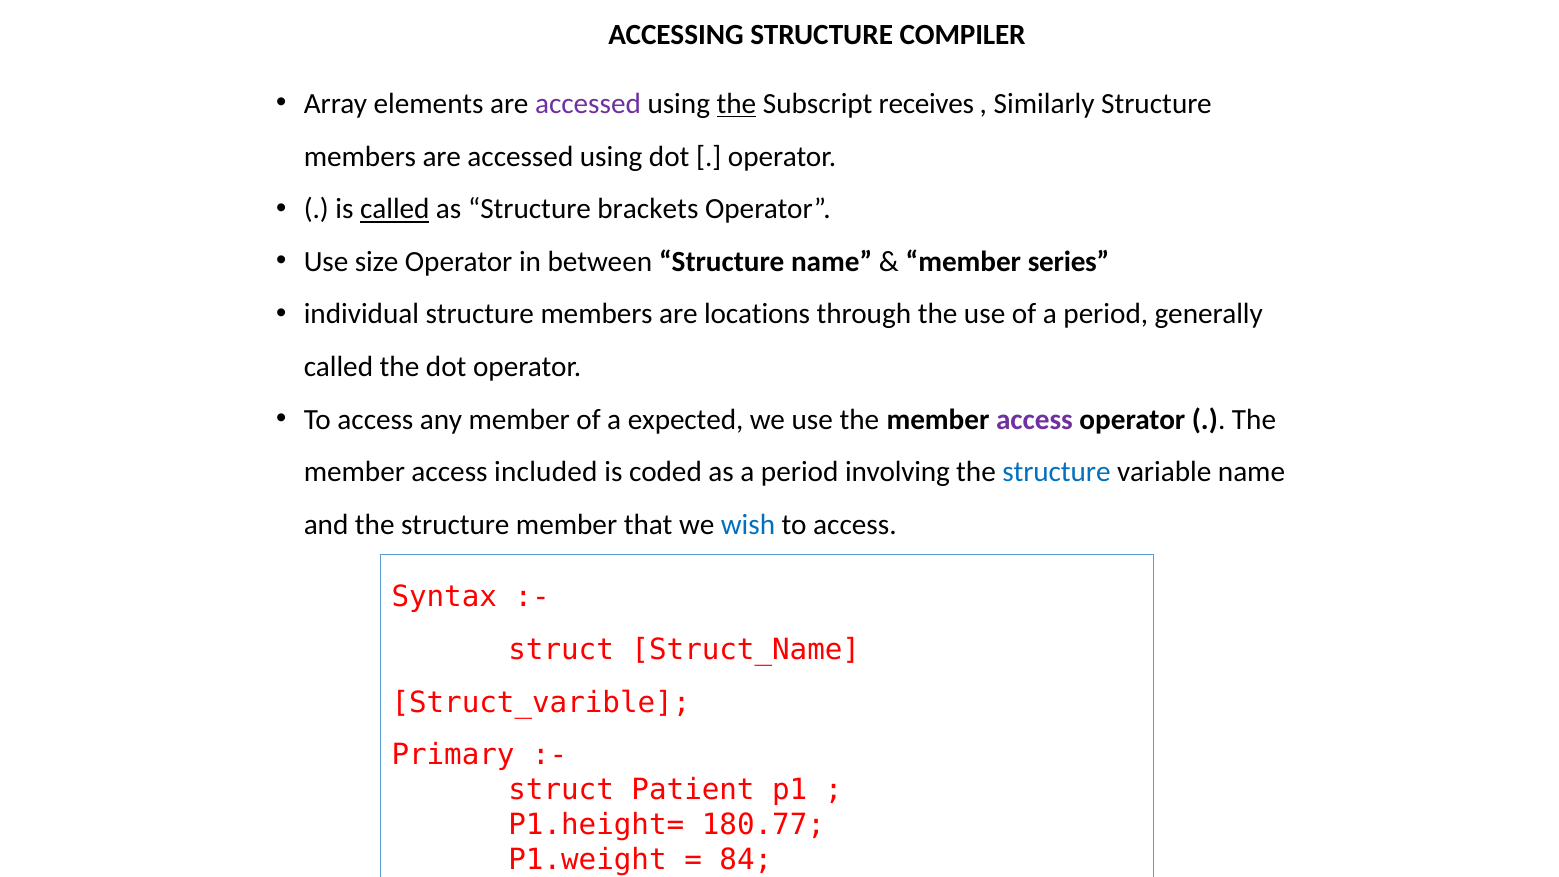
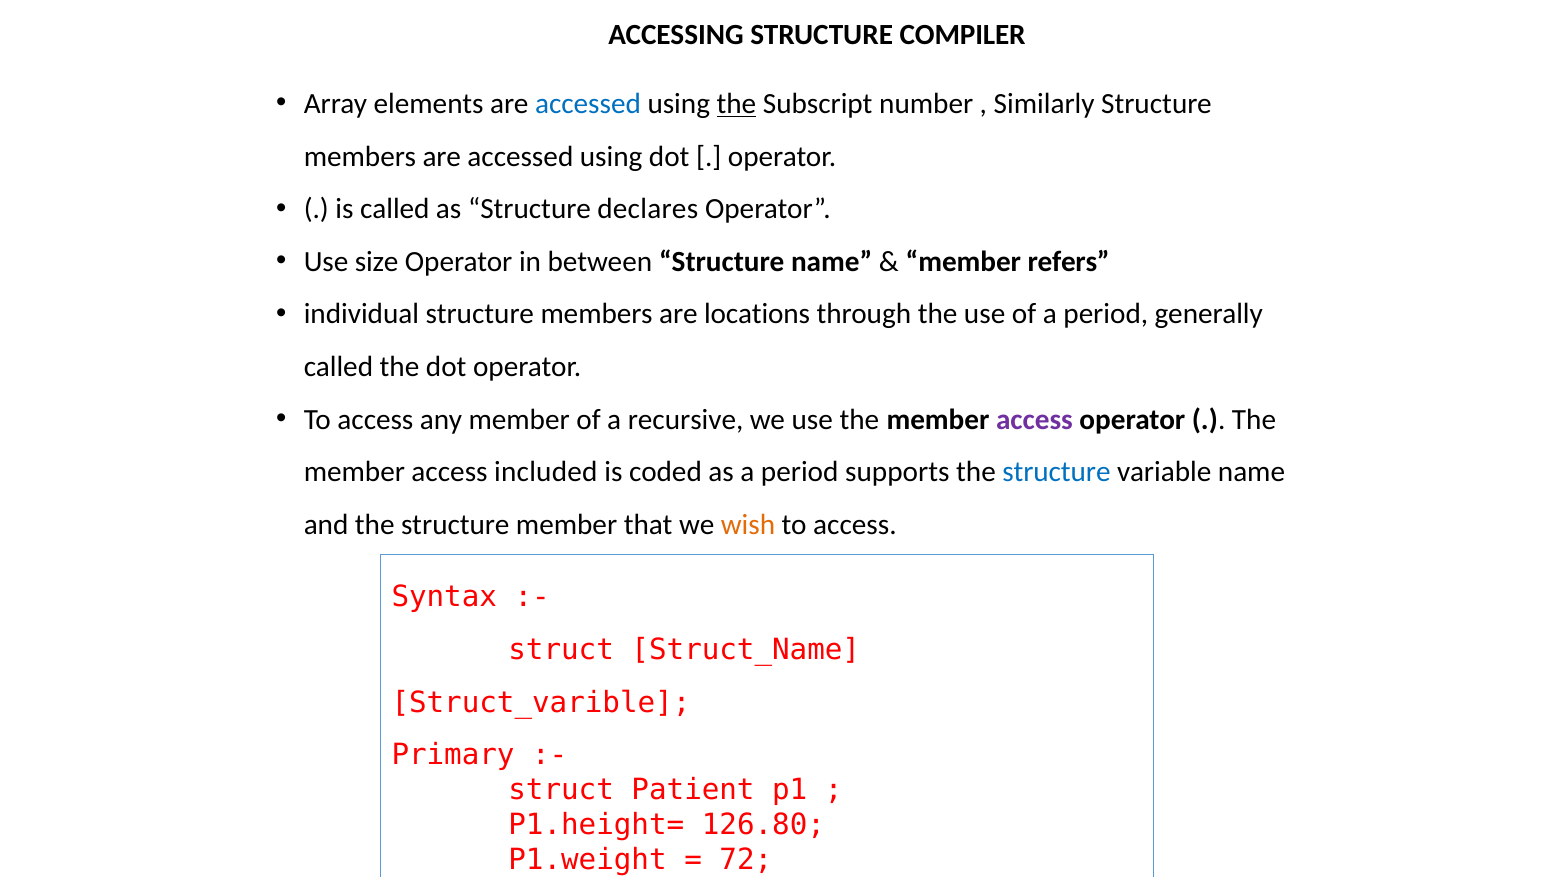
accessed colour: purple -> blue (588, 104)
receives: receives -> number (926, 104)
called underline: present -> none (395, 209)
brackets: brackets -> declares (648, 209)
series: series -> refers (1069, 262)
expected: expected -> recursive (686, 420)
involving: involving -> supports (897, 472)
wish colour: blue -> orange (748, 525)
180.77: 180.77 -> 126.80 (763, 825)
84: 84 -> 72 (746, 860)
